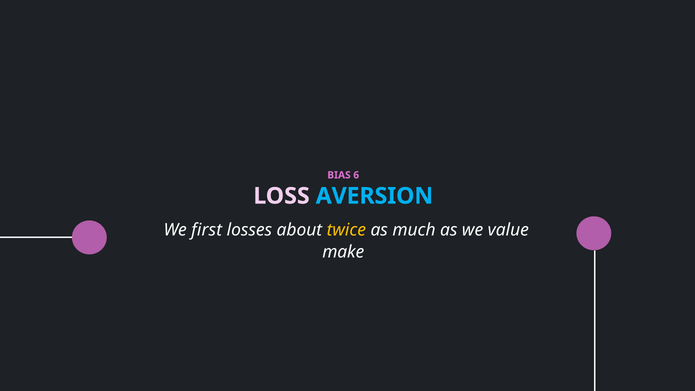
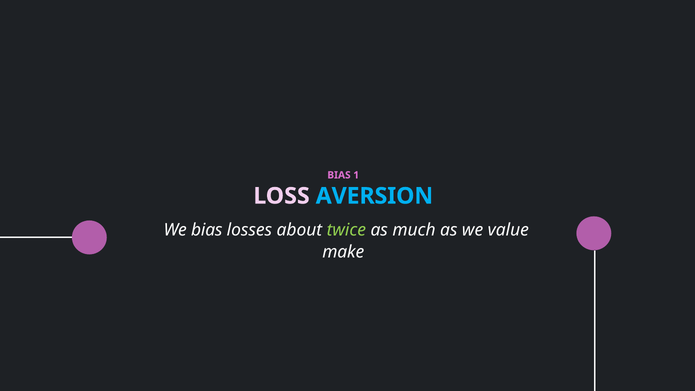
6: 6 -> 1 (356, 175)
We first: first -> bias (207, 230)
twice colour: yellow -> light green (346, 230)
